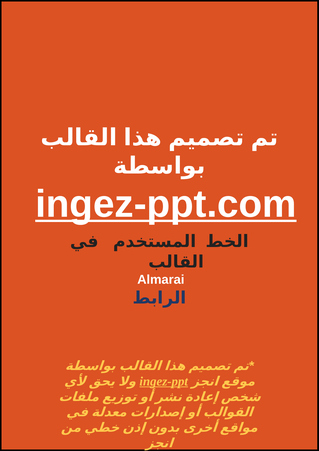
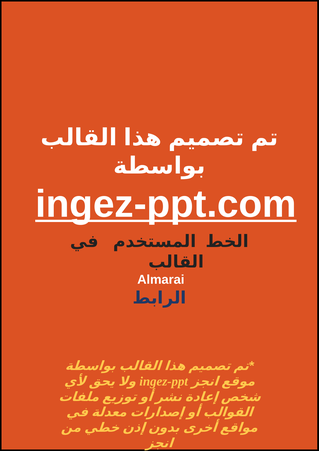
ingez-ppt underline: present -> none (164, 382)
